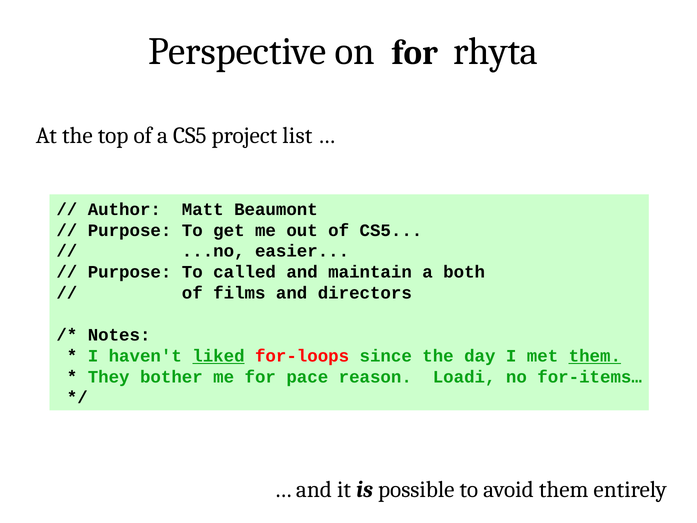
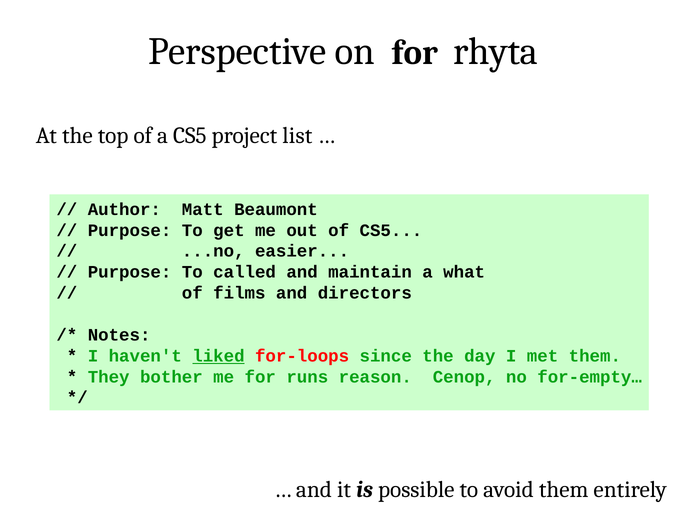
both: both -> what (464, 272)
them underline: present -> none (595, 356)
pace: pace -> runs (307, 377)
Loadi: Loadi -> Cenop (464, 377)
for-items…: for-items… -> for-empty… (590, 377)
